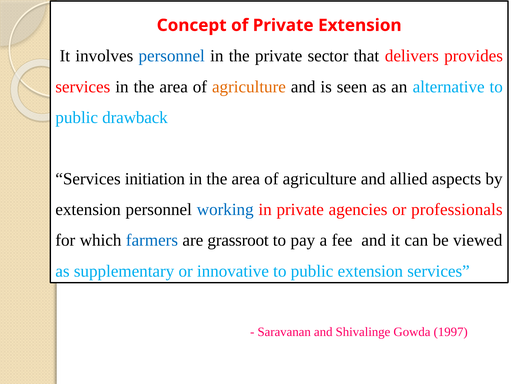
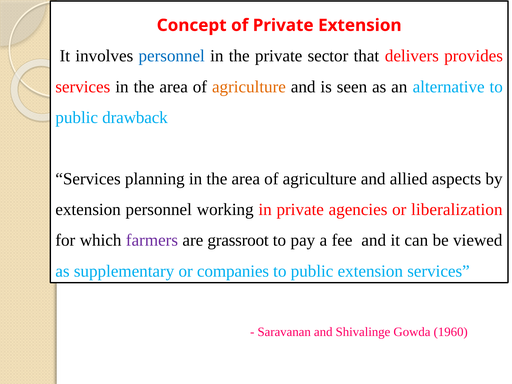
initiation: initiation -> planning (155, 179)
working colour: blue -> black (225, 210)
professionals: professionals -> liberalization (457, 210)
farmers colour: blue -> purple (152, 240)
innovative: innovative -> companies (233, 271)
1997: 1997 -> 1960 (451, 332)
